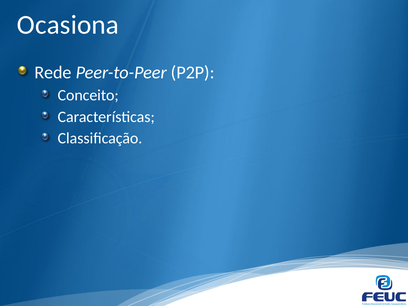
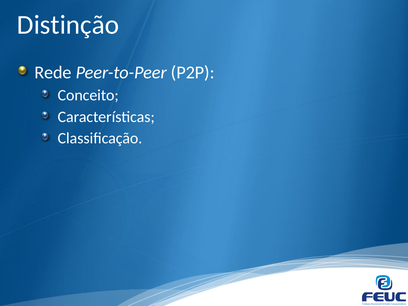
Ocasiona: Ocasiona -> Distinção (68, 25)
